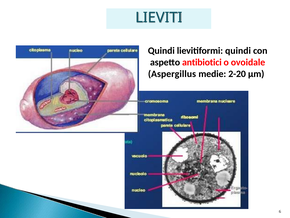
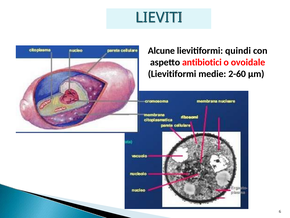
Quindi: Quindi -> Alcune (161, 51)
Aspergillus: Aspergillus -> Lievitiformi (172, 74)
2-20: 2-20 -> 2-60 (237, 74)
